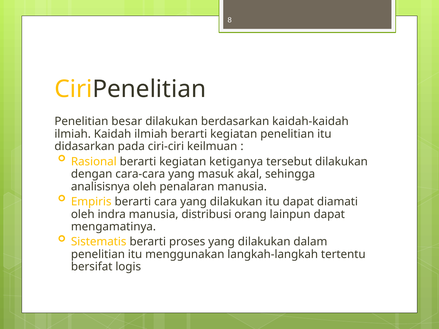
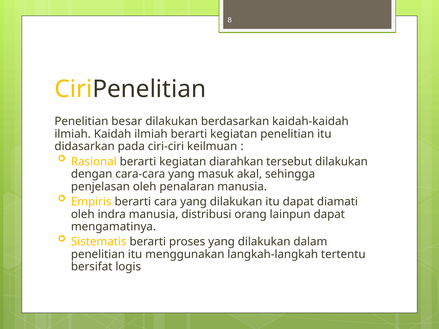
ketiganya: ketiganya -> diarahkan (236, 162)
analisisnya: analisisnya -> penjelasan (100, 187)
